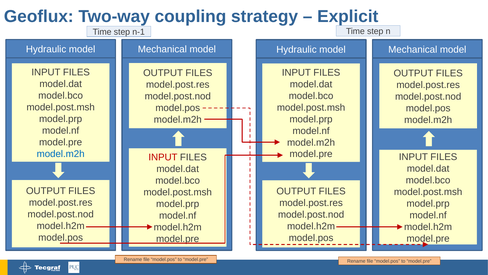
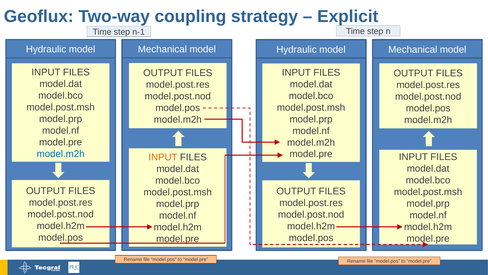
INPUT colour: red -> orange (163, 157)
